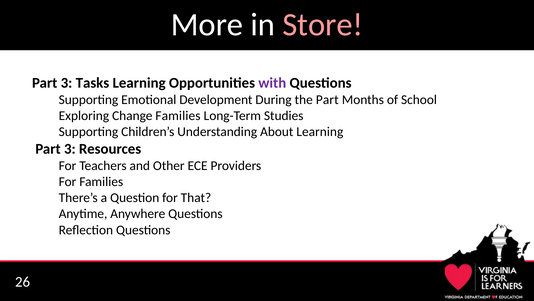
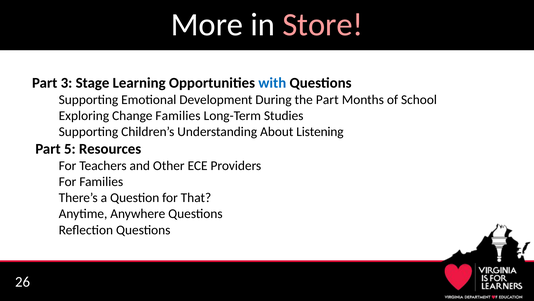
Tasks: Tasks -> Stage (93, 83)
with colour: purple -> blue (272, 83)
About Learning: Learning -> Listening (320, 132)
3: 3 -> 5 (70, 149)
